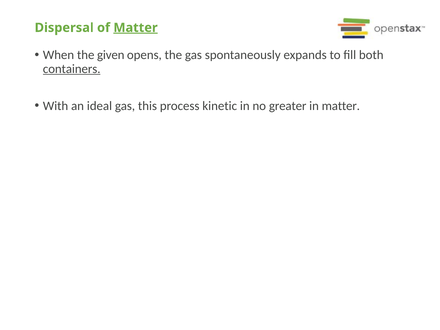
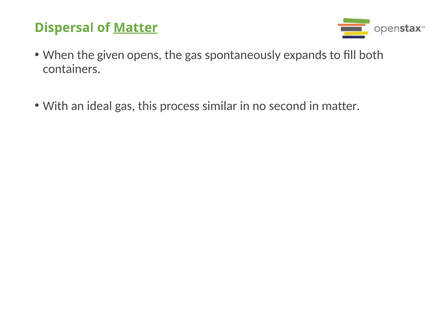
containers underline: present -> none (72, 69)
kinetic: kinetic -> similar (220, 106)
greater: greater -> second (288, 106)
